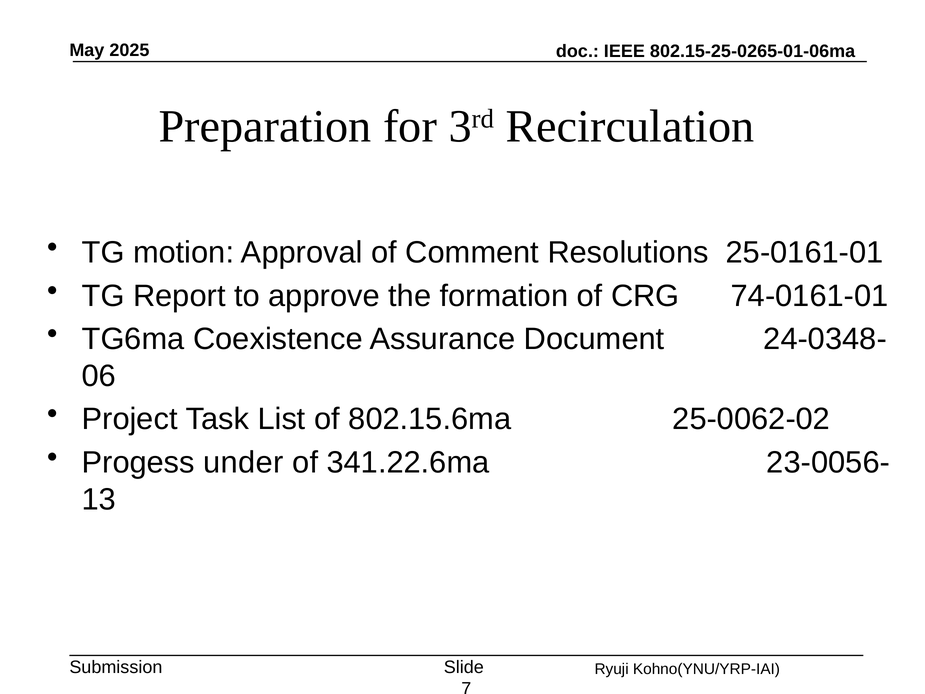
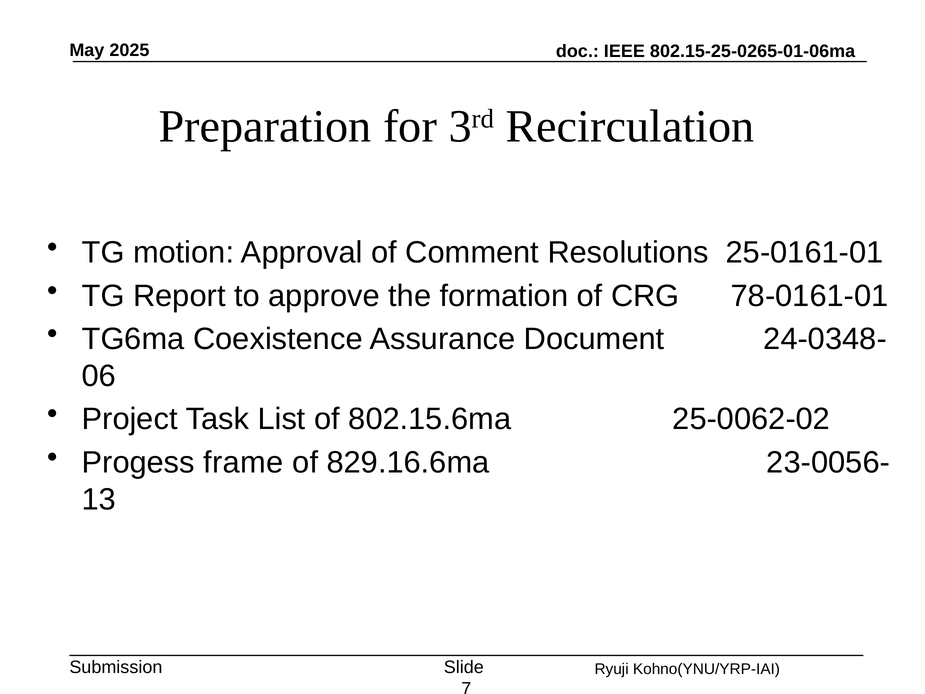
74-0161-01: 74-0161-01 -> 78-0161-01 (810, 296)
under: under -> frame (243, 462)
341.22.6ma: 341.22.6ma -> 829.16.6ma (408, 462)
